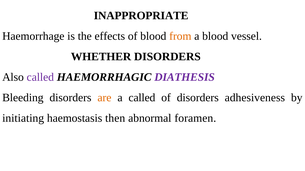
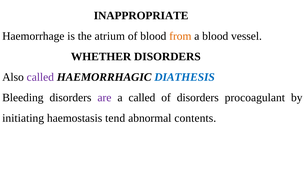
effects: effects -> atrium (110, 36)
DIATHESIS colour: purple -> blue (185, 77)
are colour: orange -> purple (104, 98)
adhesiveness: adhesiveness -> procoagulant (255, 98)
then: then -> tend (115, 119)
foramen: foramen -> contents (195, 119)
